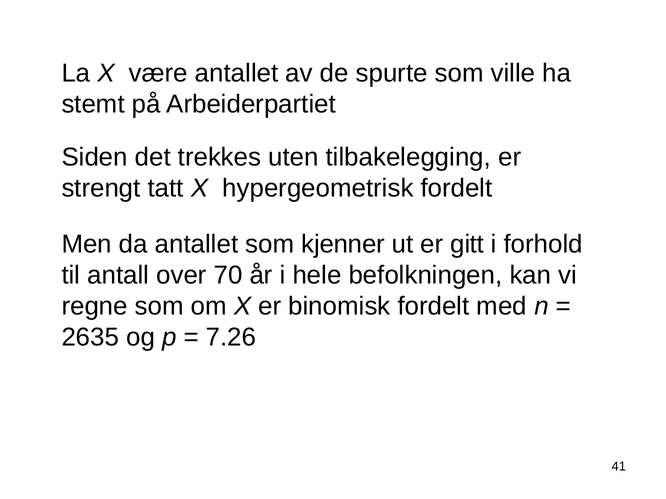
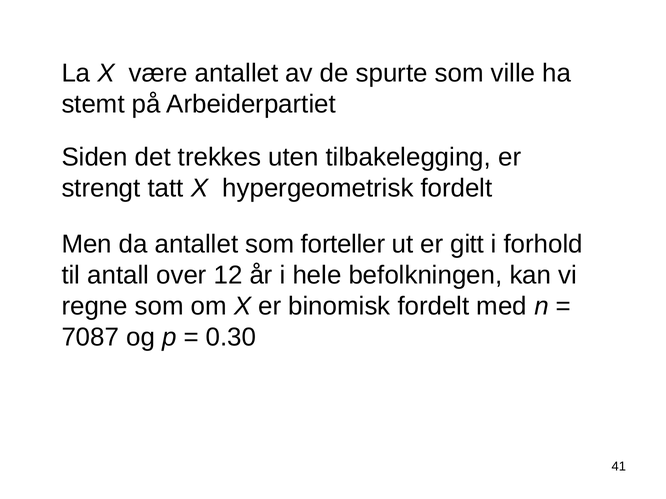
kjenner: kjenner -> forteller (343, 244)
70: 70 -> 12 (228, 275)
2635: 2635 -> 7087 (90, 338)
7.26: 7.26 -> 0.30 (231, 338)
